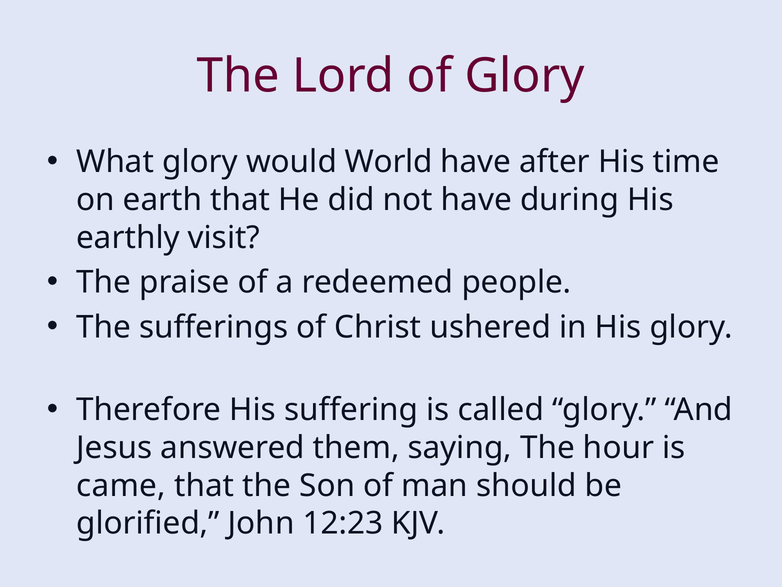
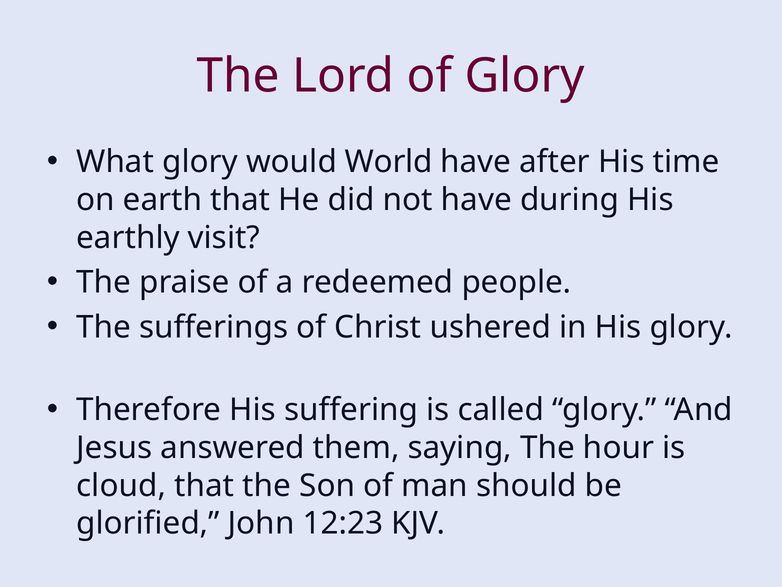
came: came -> cloud (121, 485)
